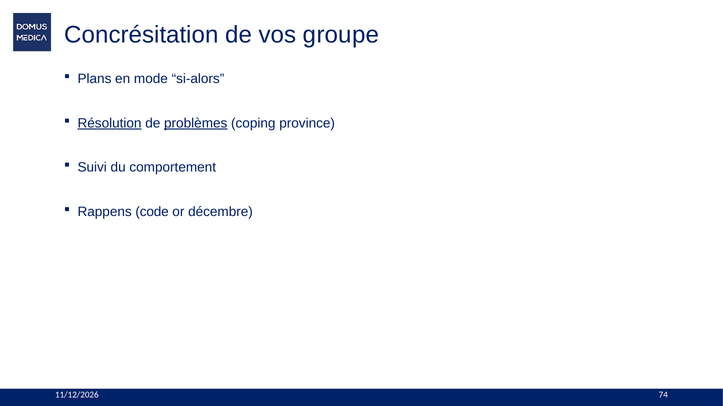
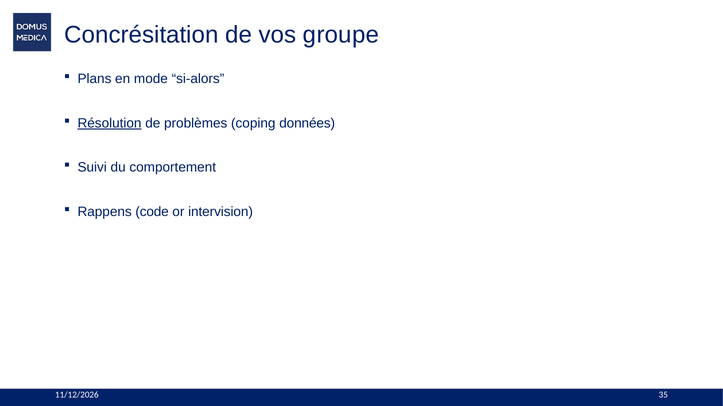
problèmes underline: present -> none (196, 123)
province: province -> données (307, 123)
décembre: décembre -> intervision (221, 212)
74: 74 -> 35 (663, 396)
